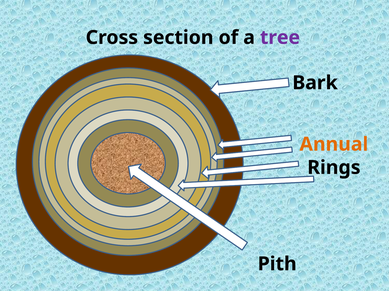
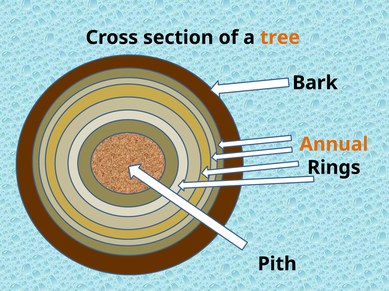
tree colour: purple -> orange (280, 38)
